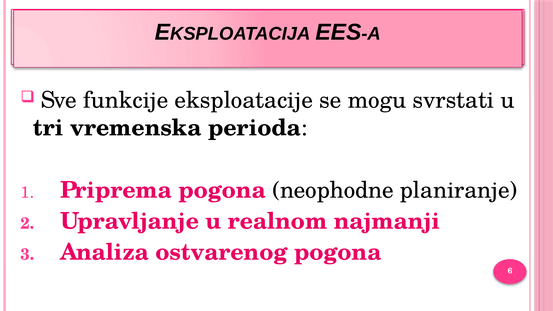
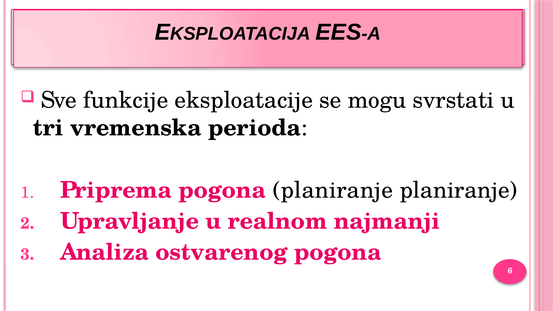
neophodne: neophodne -> planiranje (333, 190)
